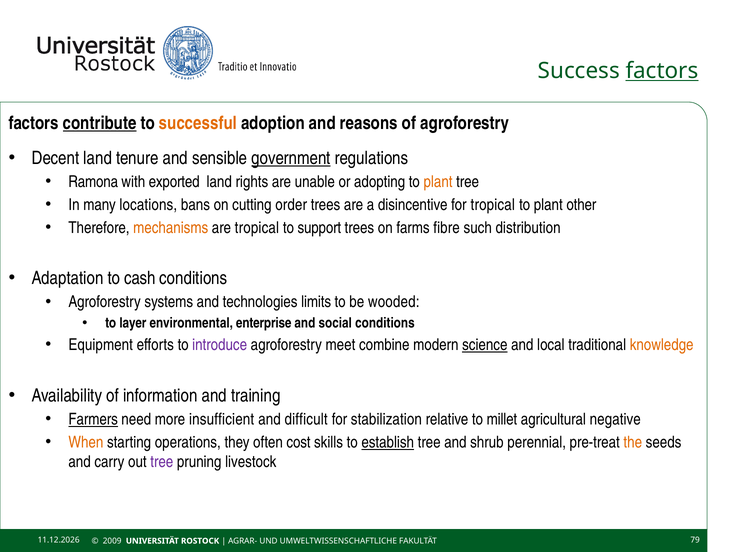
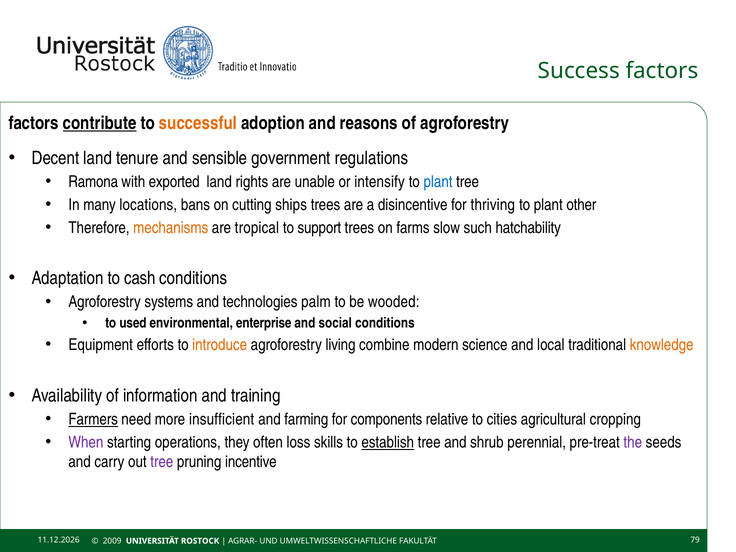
factors underline: present -> none (662, 71)
government underline: present -> none (291, 158)
adopting: adopting -> intensify (380, 182)
plant colour: orange -> blue (438, 182)
order: order -> ships (291, 205)
for tropical: tropical -> thriving (493, 205)
fibre: fibre -> slow (447, 228)
distribution: distribution -> hatchability (528, 228)
limits: limits -> palm (316, 302)
layer: layer -> used (133, 323)
introduce colour: purple -> orange (220, 345)
meet: meet -> living (341, 345)
science underline: present -> none (485, 345)
difficult: difficult -> farming (306, 419)
stabilization: stabilization -> components (387, 419)
millet: millet -> cities (502, 419)
negative: negative -> cropping (615, 419)
When colour: orange -> purple (86, 442)
cost: cost -> loss (298, 442)
the colour: orange -> purple (633, 442)
livestock: livestock -> incentive (251, 462)
